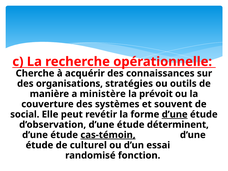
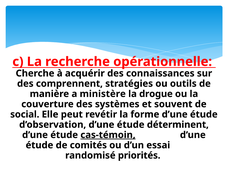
organisations: organisations -> comprennent (69, 84)
prévoit: prévoit -> drogue (156, 94)
d’une underline: present -> none (175, 114)
culturel: culturel -> comités (88, 145)
fonction: fonction -> priorités (139, 155)
